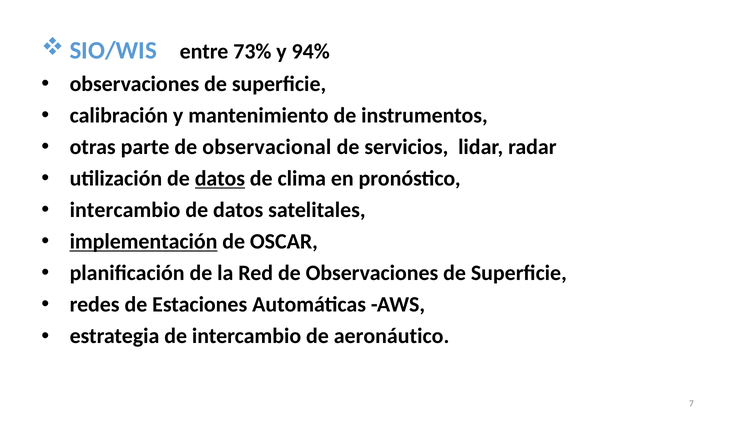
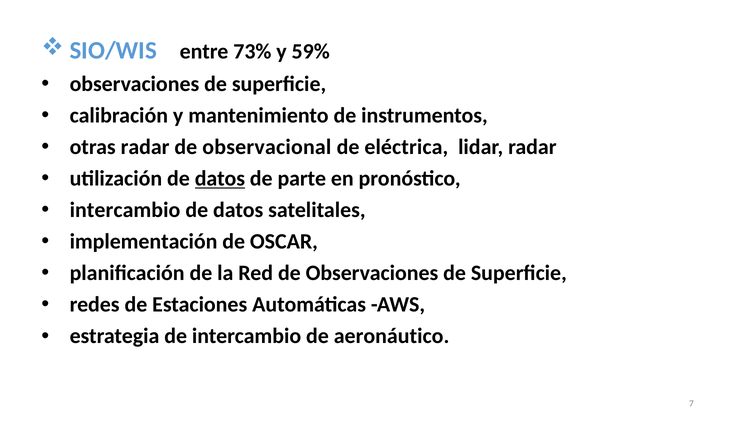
94%: 94% -> 59% (311, 52)
otras parte: parte -> radar (145, 147)
servicios: servicios -> eléctrica (406, 147)
clima: clima -> parte (302, 178)
implementación underline: present -> none (144, 241)
